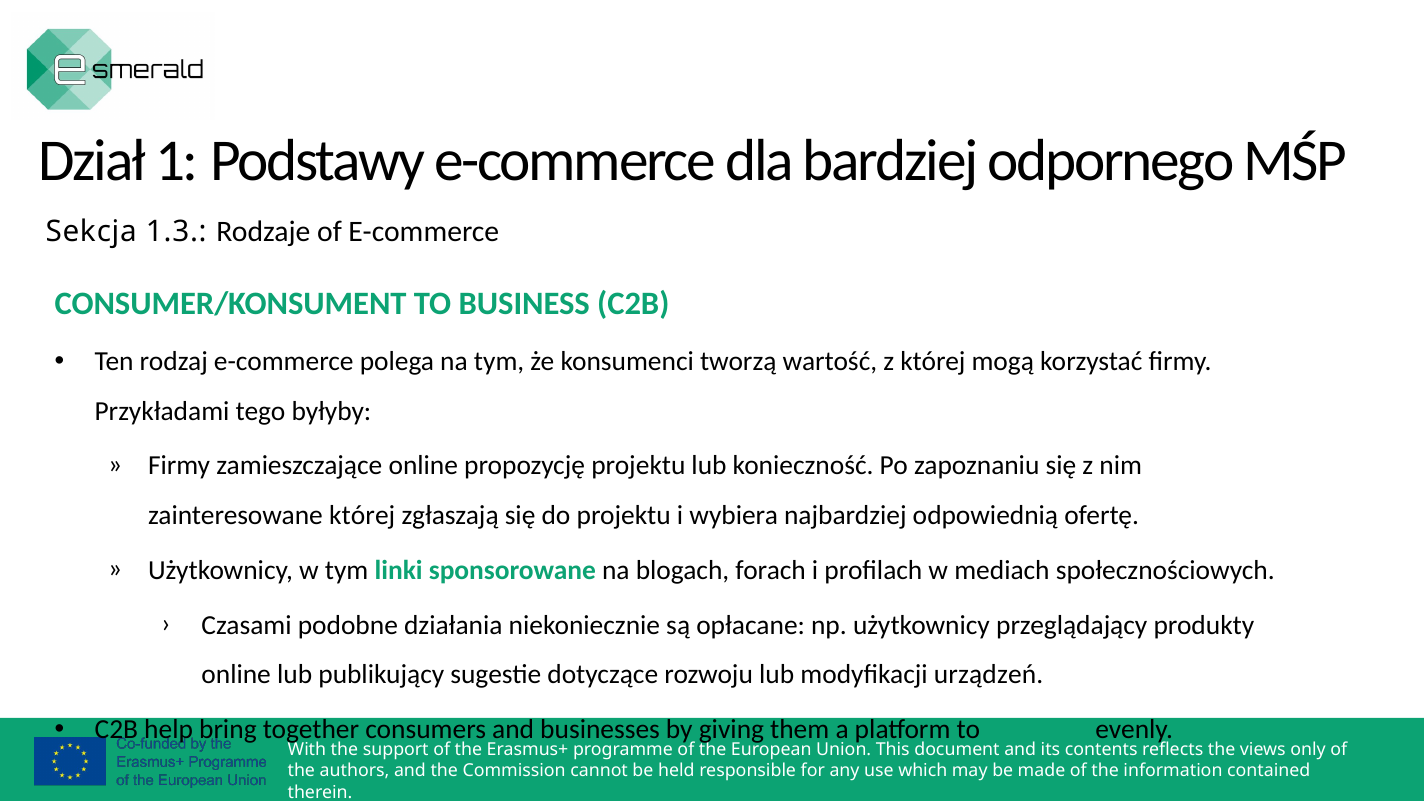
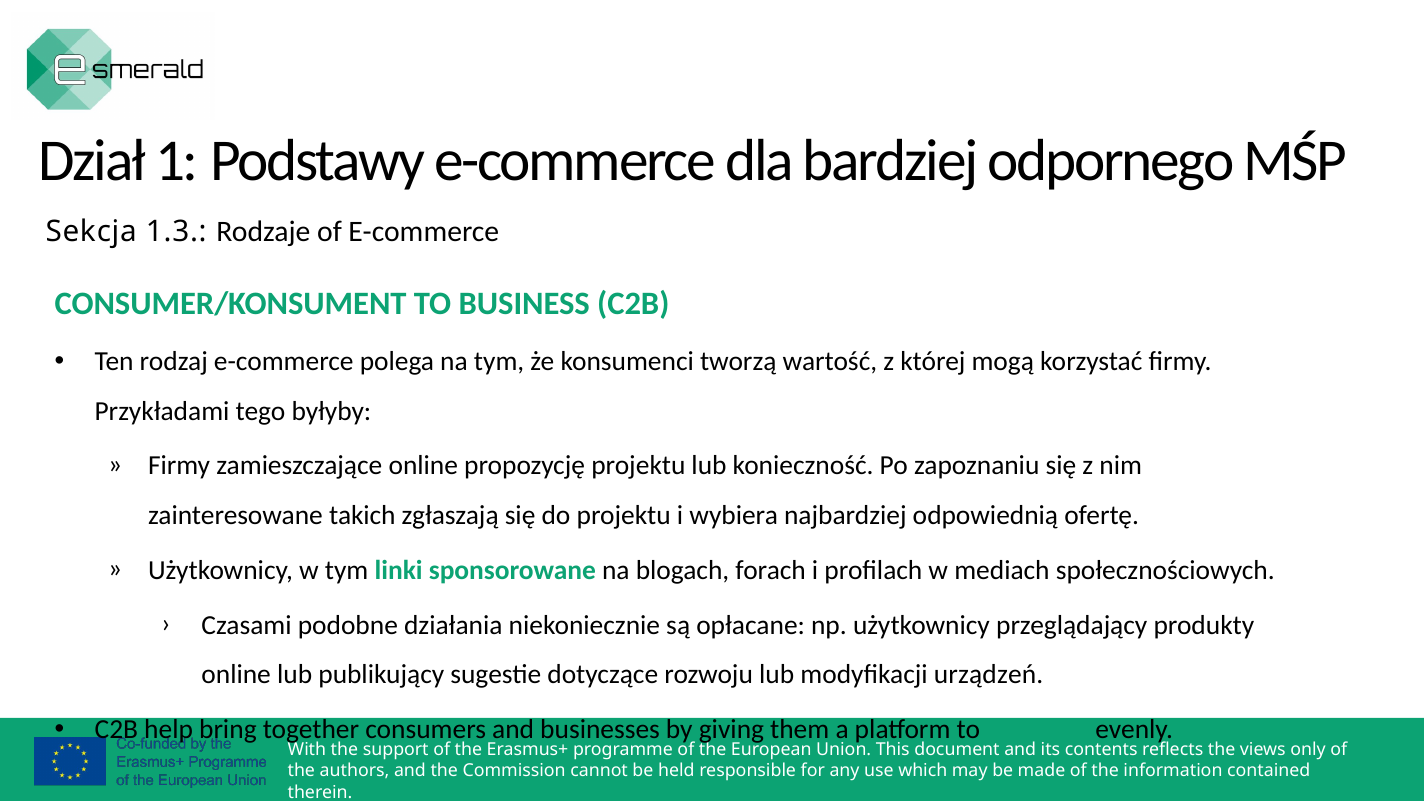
zainteresowane której: której -> takich (362, 515)
